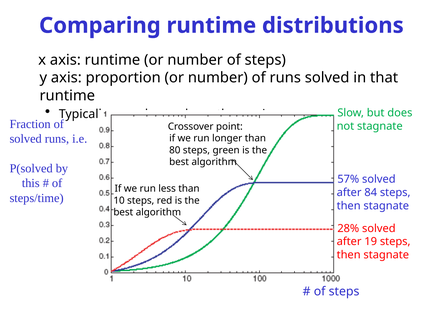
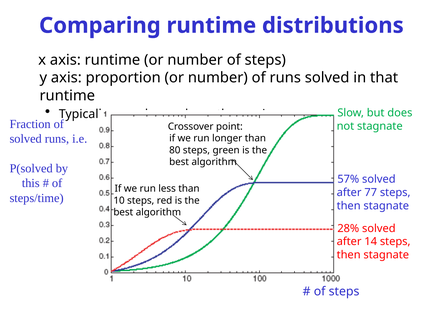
84: 84 -> 77 (371, 193)
19: 19 -> 14 (371, 242)
